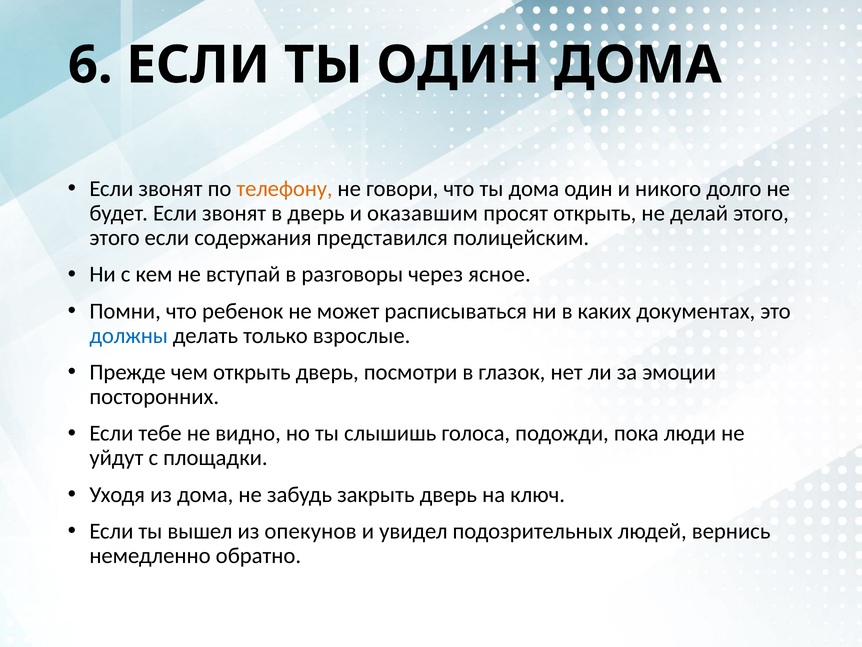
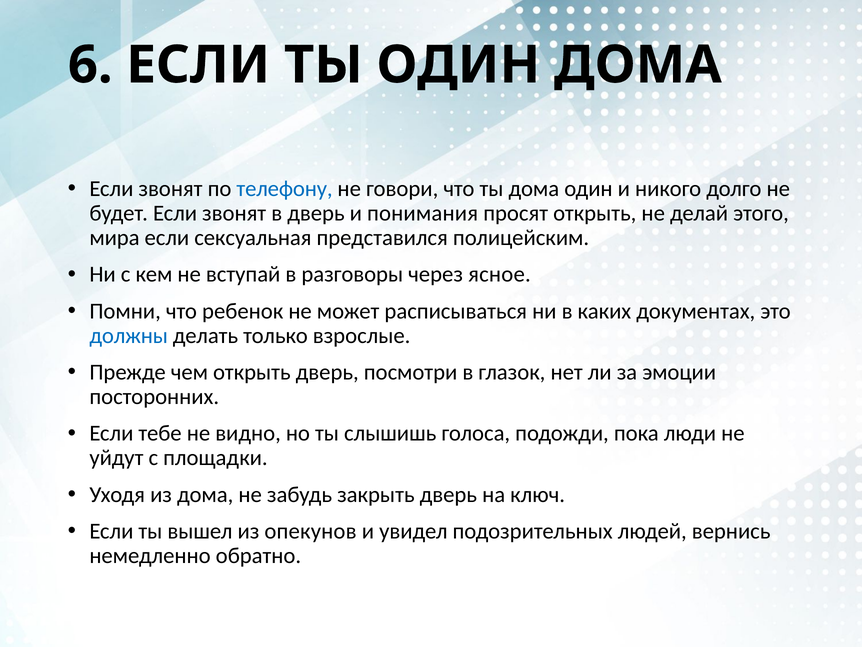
телефону colour: orange -> blue (285, 189)
оказавшим: оказавшим -> понимания (423, 213)
этого: этого -> мира (115, 238)
содержания: содержания -> сексуальная (253, 238)
